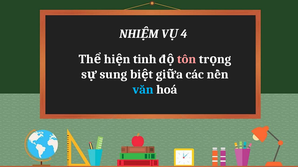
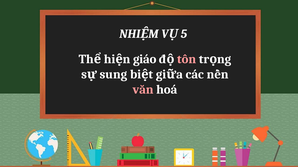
4: 4 -> 5 (184, 34)
tinh: tinh -> giáo (145, 59)
văn colour: light blue -> pink (143, 90)
